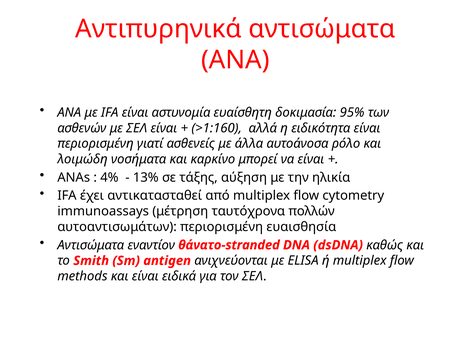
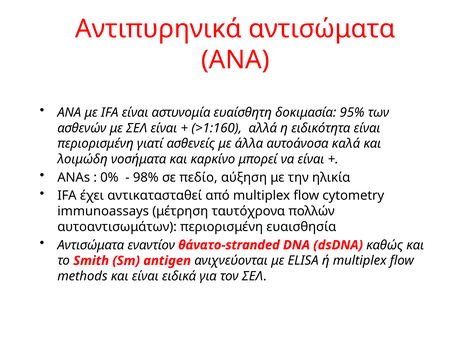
ρόλο: ρόλο -> καλά (346, 144)
4%: 4% -> 0% (109, 177)
13%: 13% -> 98% (146, 177)
τάξης: τάξης -> πεδίο (198, 177)
